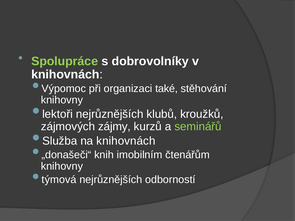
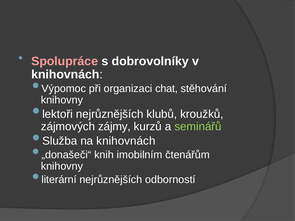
Spolupráce colour: light green -> pink (65, 61)
také: také -> chat (167, 89)
týmová: týmová -> literární (59, 180)
